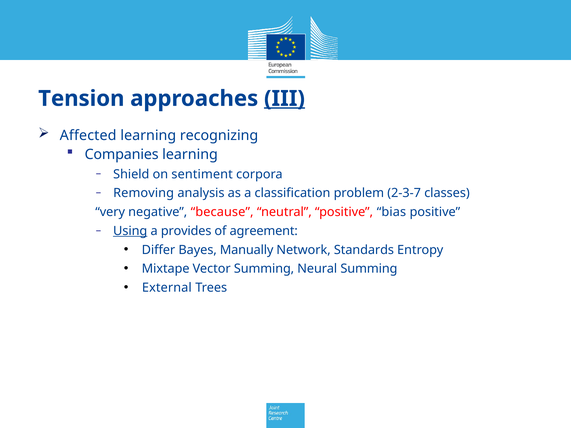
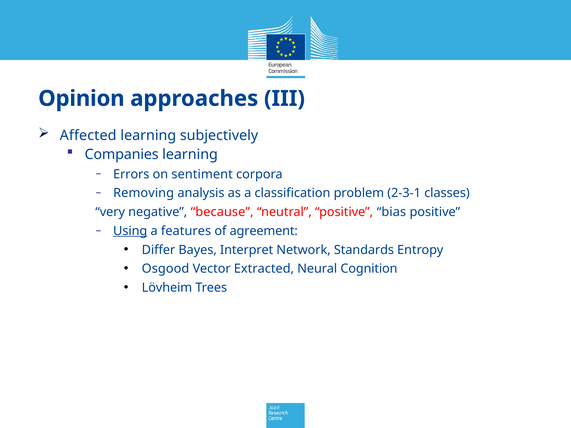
Tension: Tension -> Opinion (81, 99)
III underline: present -> none (284, 99)
recognizing: recognizing -> subjectively (219, 136)
Shield: Shield -> Errors (131, 174)
2-3-7: 2-3-7 -> 2-3-1 (404, 193)
provides: provides -> features (186, 231)
Manually: Manually -> Interpret (247, 250)
Mixtape: Mixtape -> Osgood (166, 269)
Vector Summing: Summing -> Extracted (264, 269)
Neural Summing: Summing -> Cognition (369, 269)
External: External -> Lövheim (167, 288)
